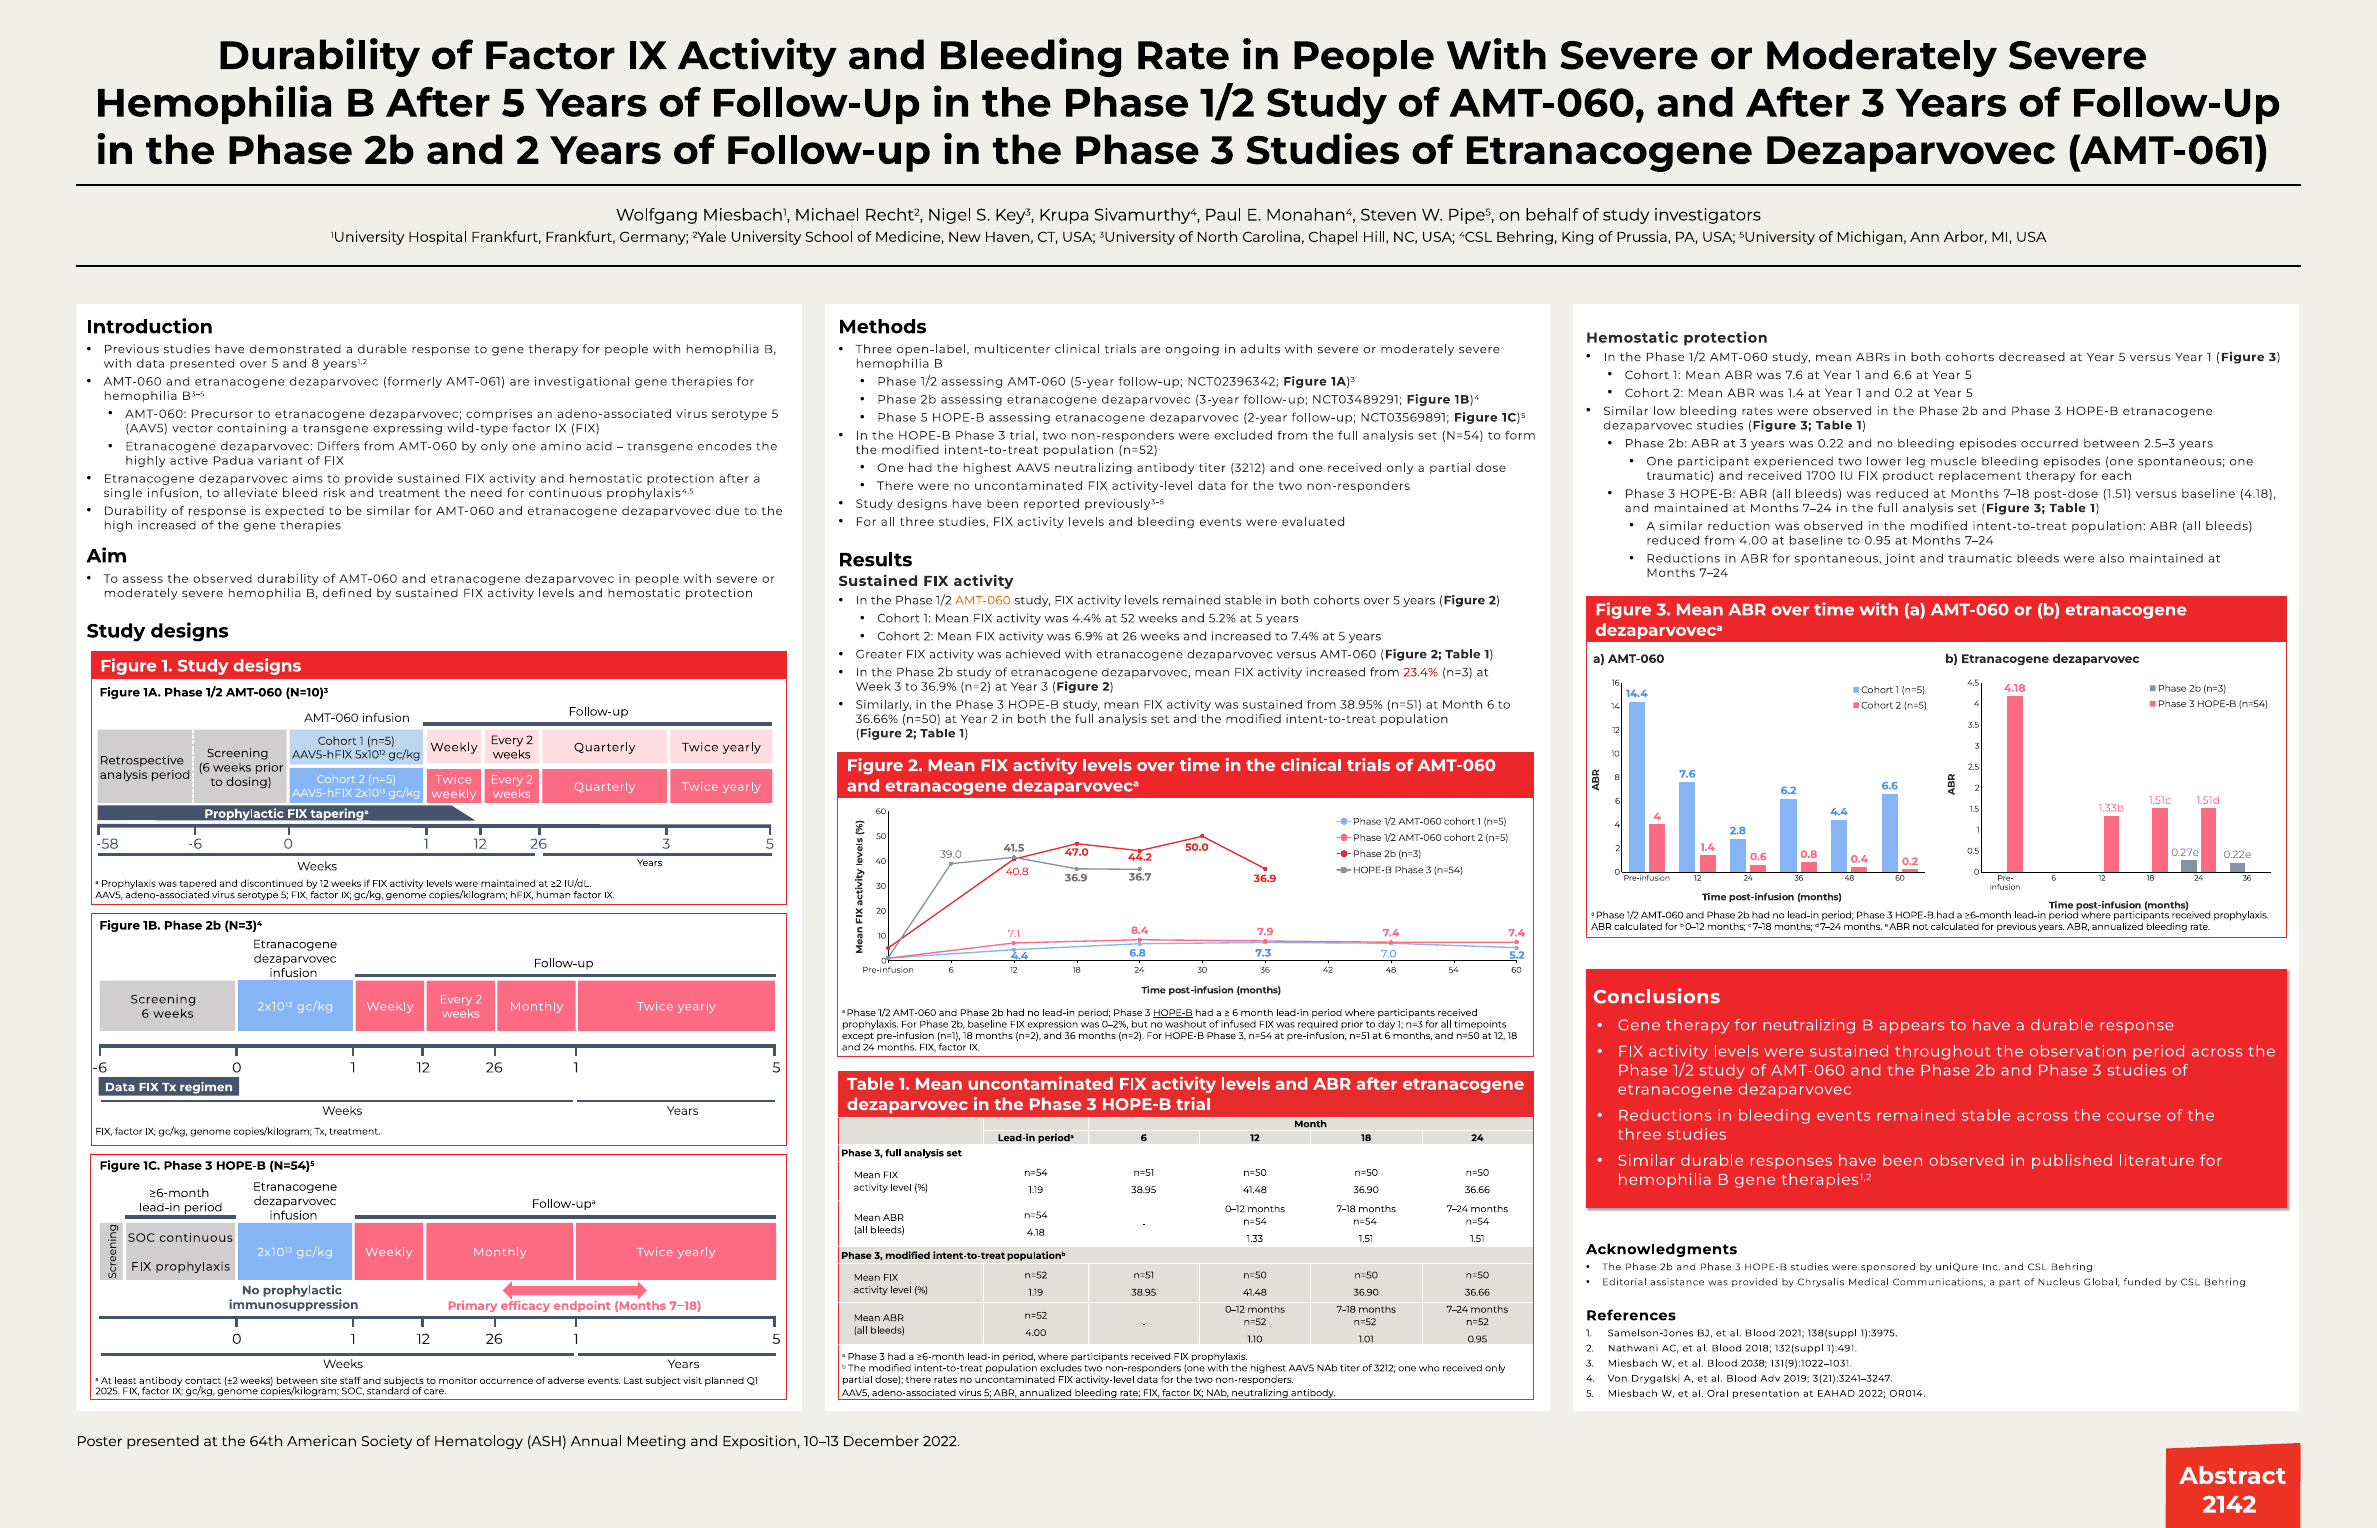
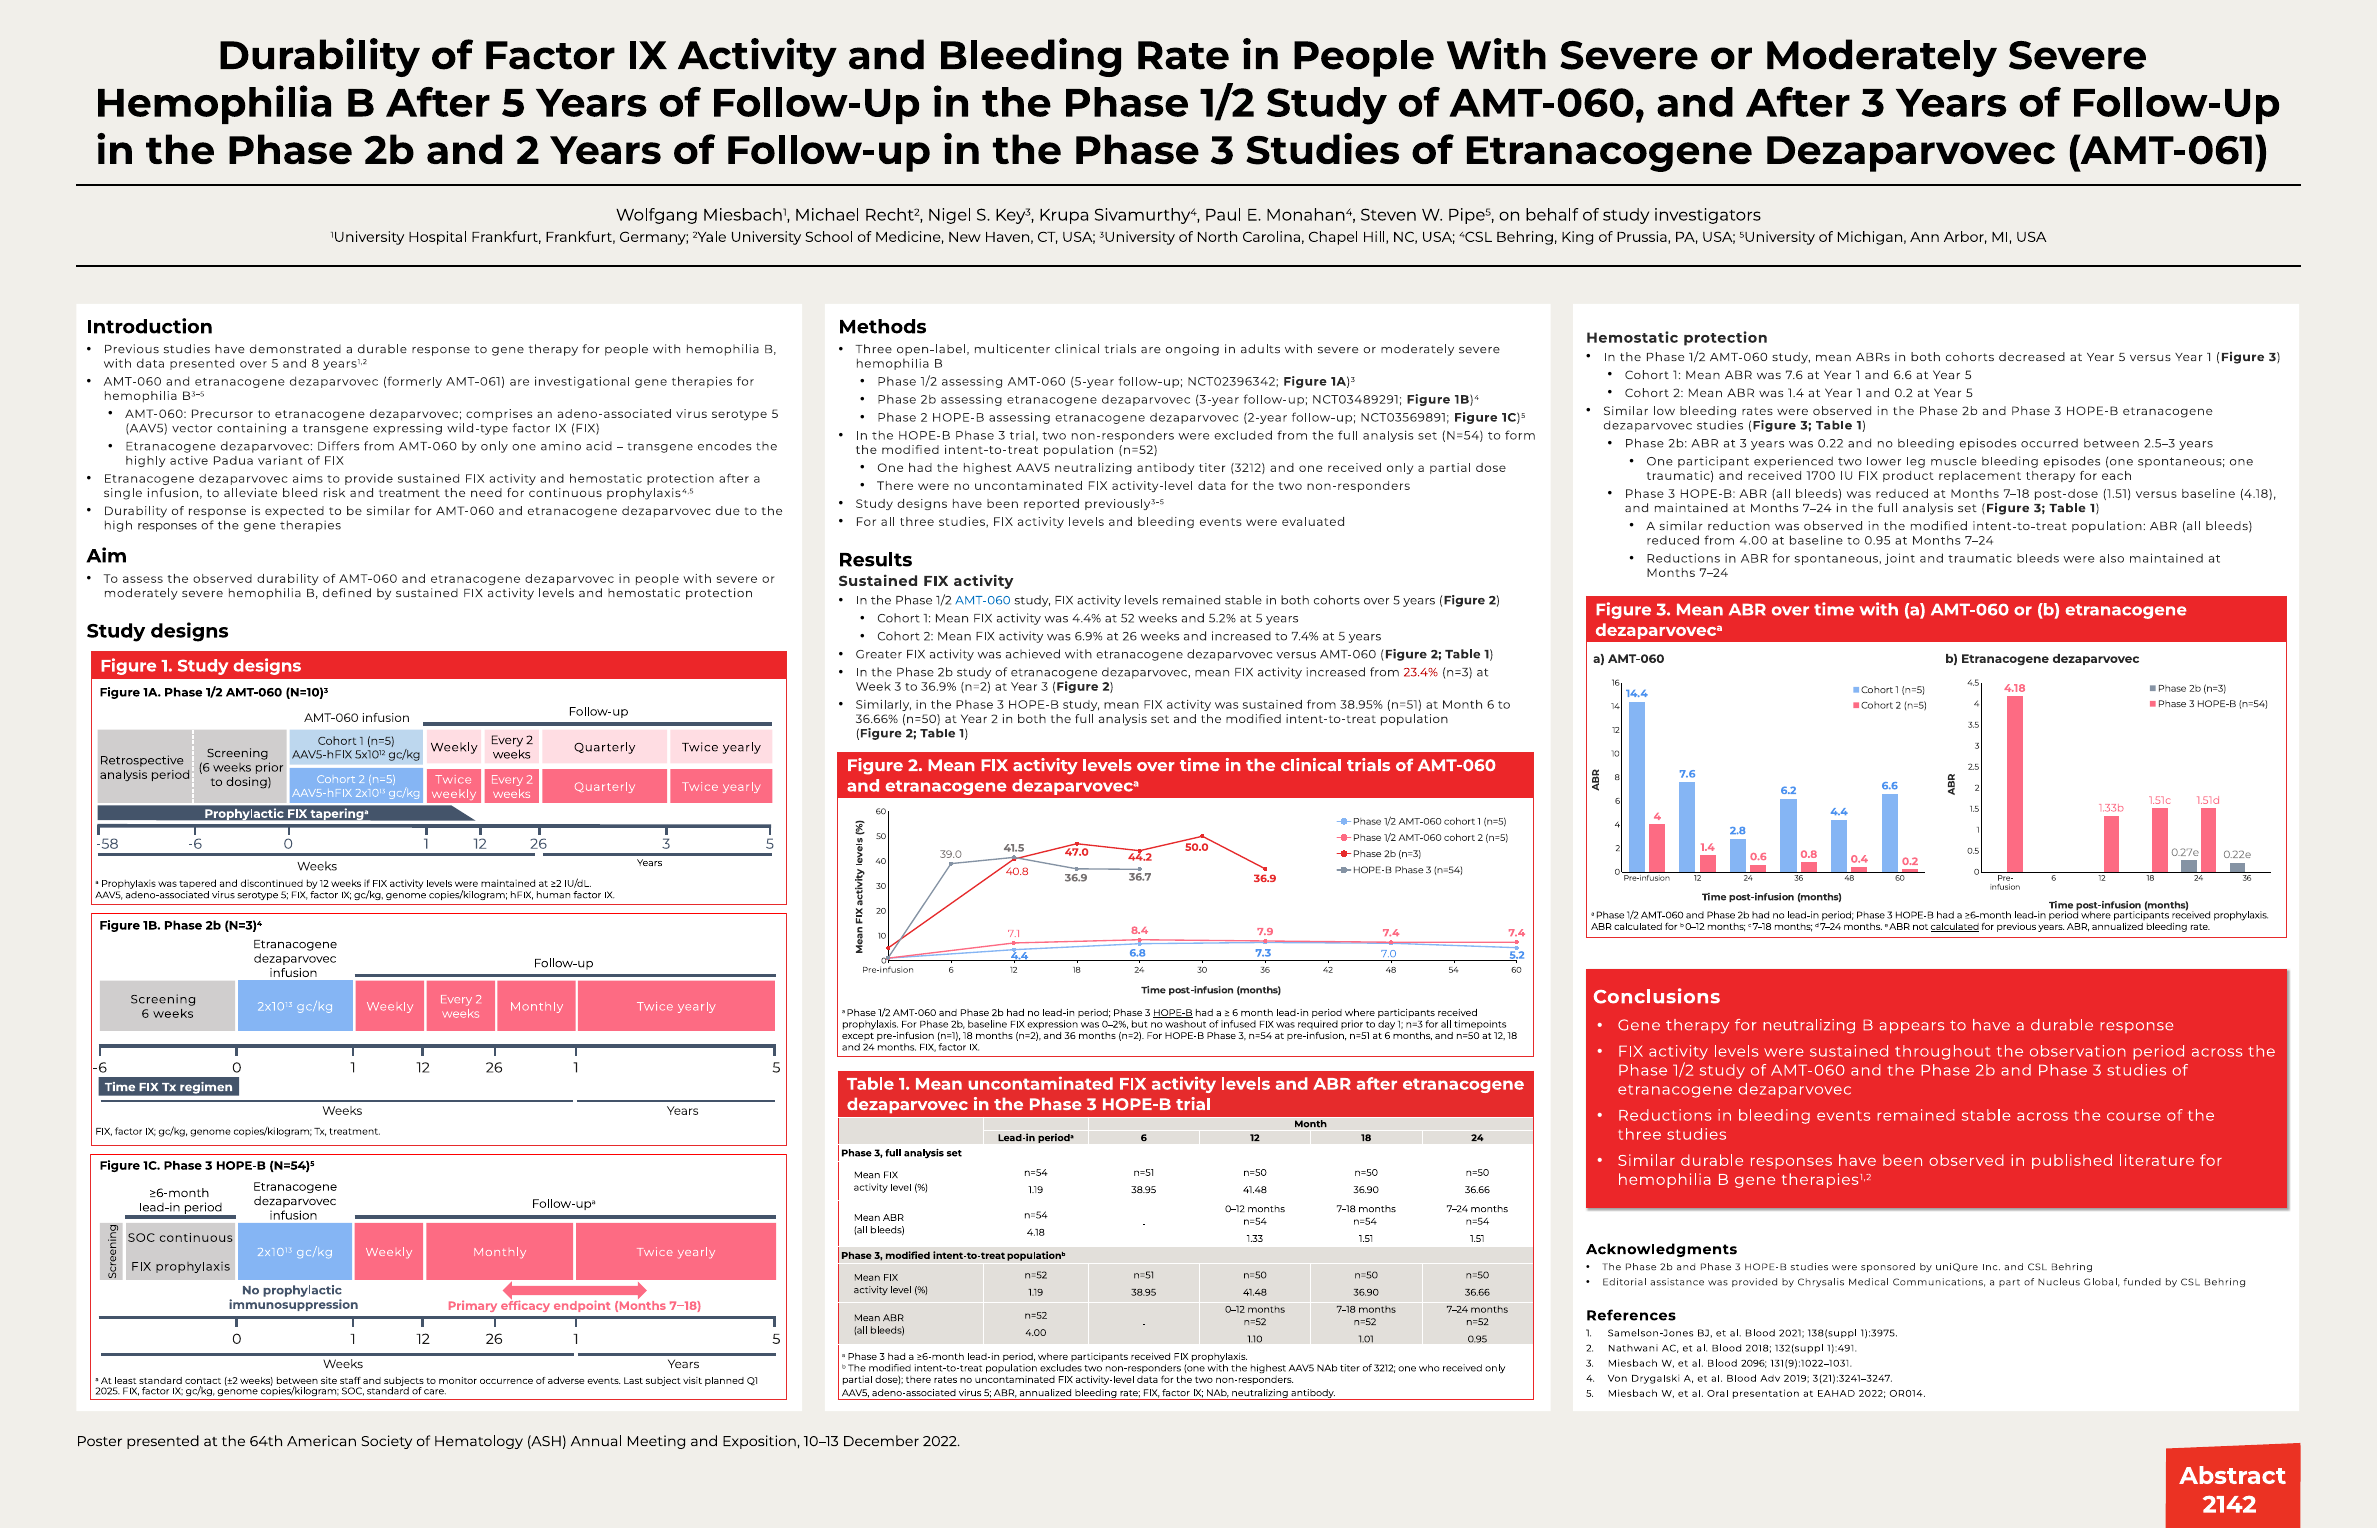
Phase 5: 5 -> 2 (924, 418)
high increased: increased -> responses (167, 525)
AMT-060 colour: orange -> blue (983, 600)
calculated underline: none -> present (1955, 927)
Data: Data -> Time (120, 1087)
2038: 2038 -> 2096 (1754, 1363)
least antibody: antibody -> standard (161, 1381)
